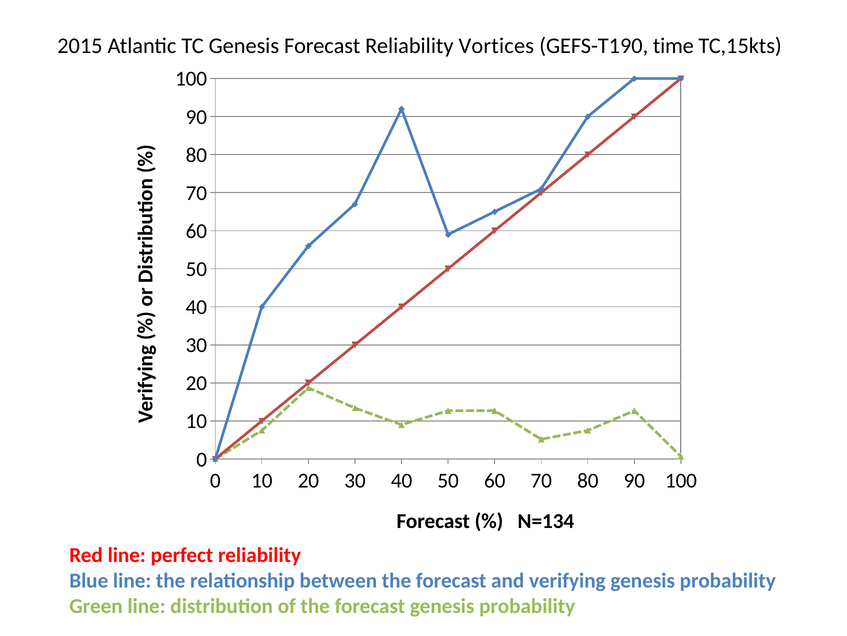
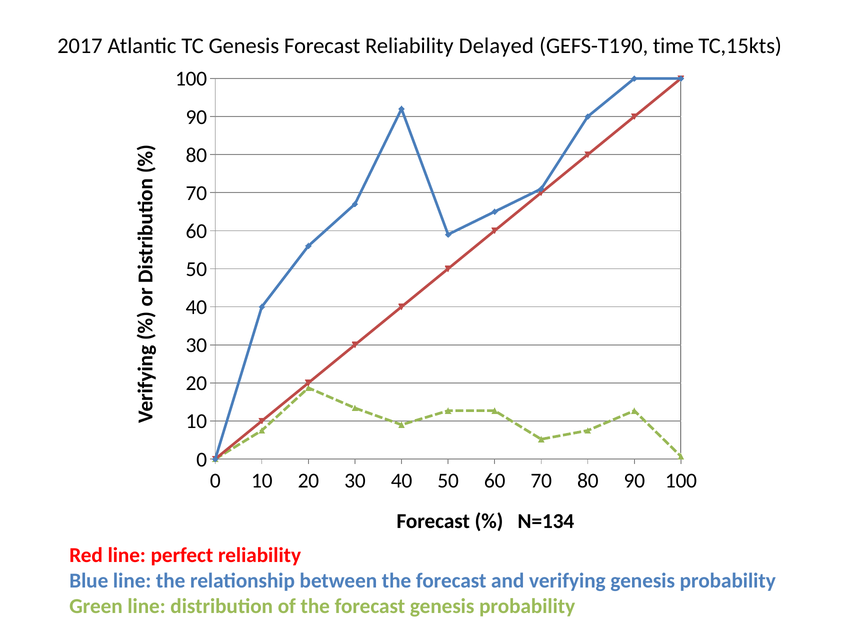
2015: 2015 -> 2017 (80, 46)
Vortices: Vortices -> Delayed (496, 46)
